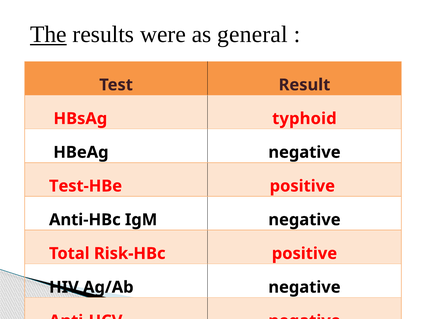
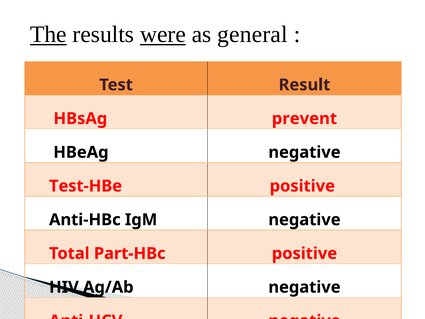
were underline: none -> present (163, 34)
typhoid: typhoid -> prevent (304, 118)
Risk-HBc: Risk-HBc -> Part-HBc (130, 253)
